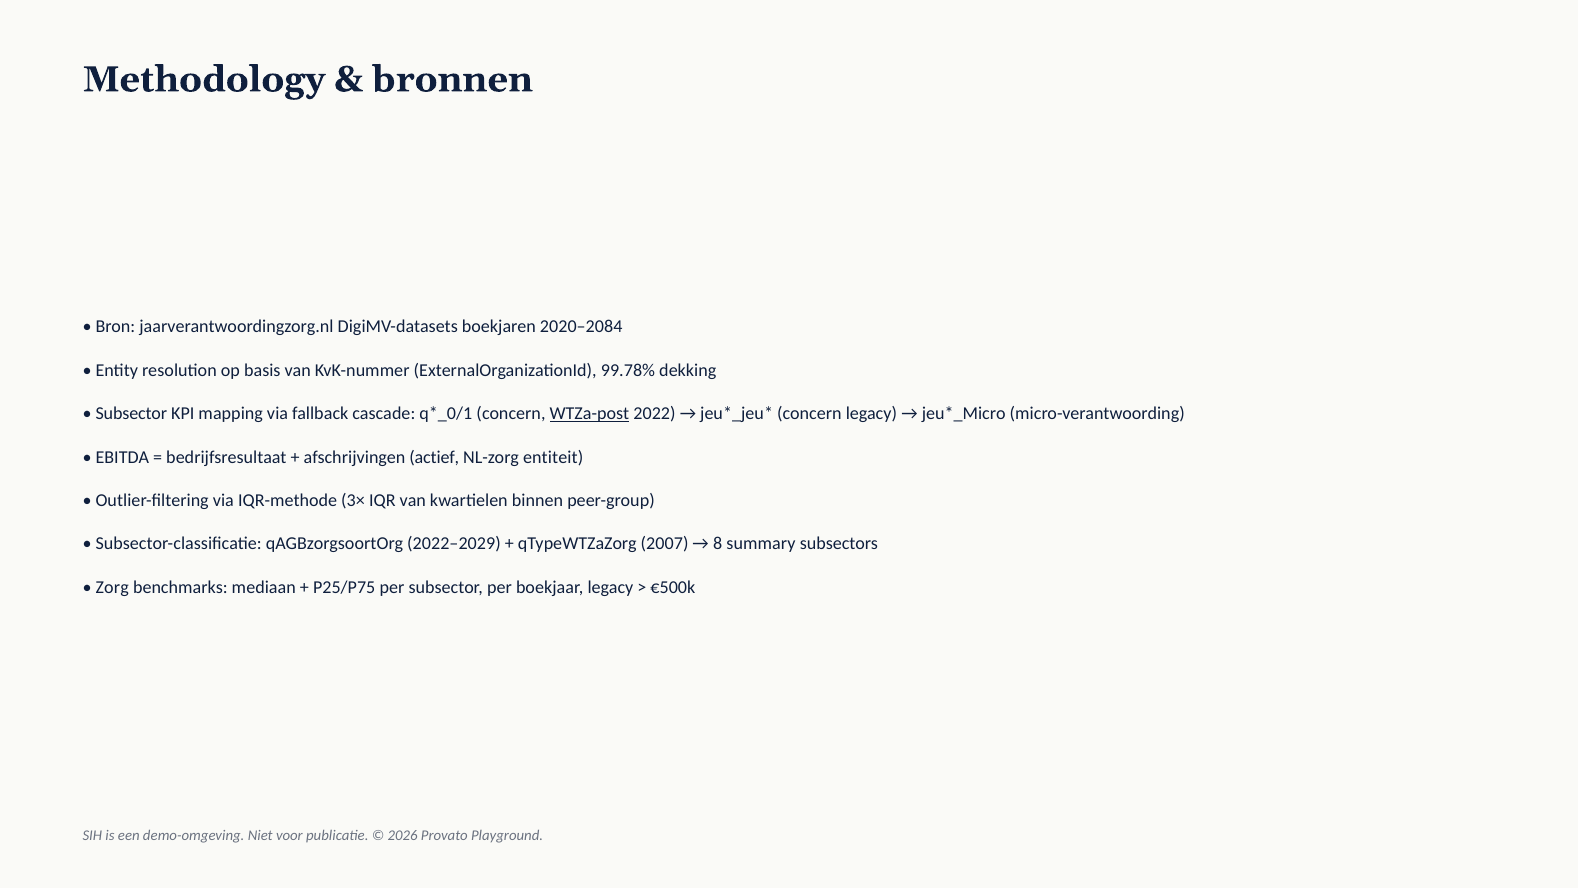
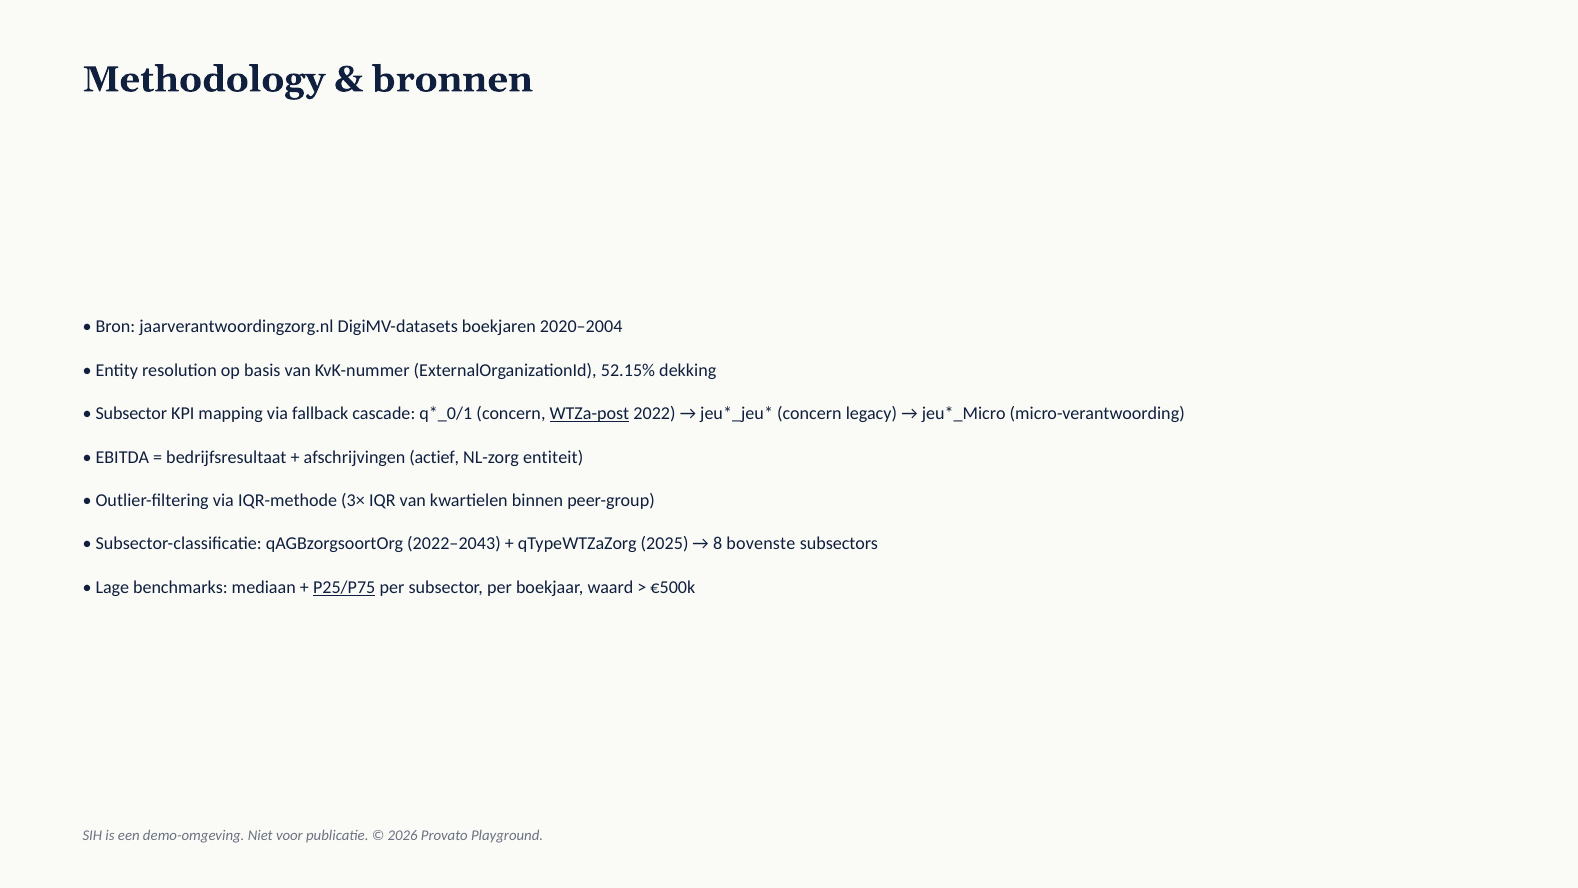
2020–2084: 2020–2084 -> 2020–2004 (581, 327)
99.78%: 99.78% -> 52.15% (628, 370)
2022–2029: 2022–2029 -> 2022–2043 (454, 544)
2007: 2007 -> 2025 (665, 544)
summary: summary -> bovenste (761, 544)
Zorg: Zorg -> Lage (112, 587)
P25/P75 underline: none -> present (344, 587)
boekjaar legacy: legacy -> waard (610, 587)
